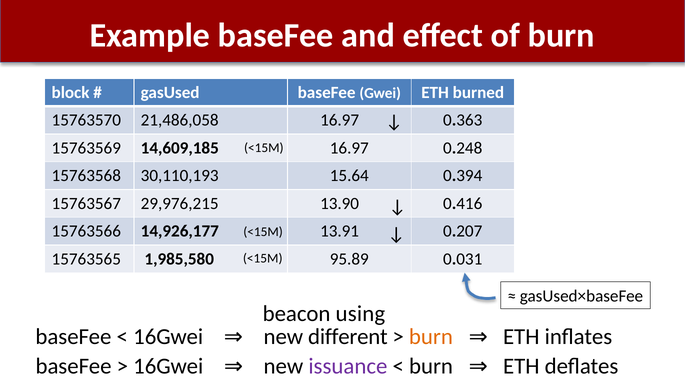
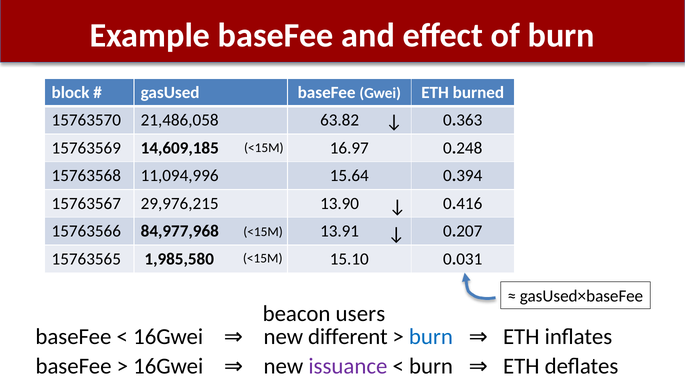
21,486,058 16.97: 16.97 -> 63.82 (340, 120)
30,110,193: 30,110,193 -> 11,094,996 (180, 176)
14,926,177: 14,926,177 -> 84,977,968 (180, 231)
95.89: 95.89 -> 15.10 (349, 259)
using: using -> users (360, 314)
burn colour: orange -> blue (431, 337)
